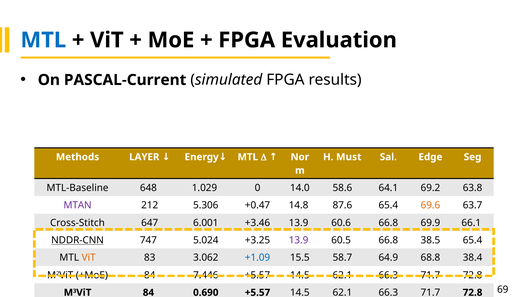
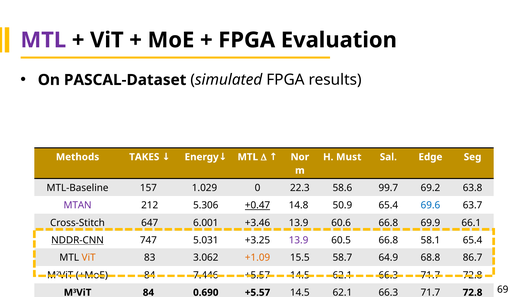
MTL colour: blue -> purple (43, 40)
PASCAL-Current: PASCAL-Current -> PASCAL-Dataset (125, 80)
LAYER: LAYER -> TAKES (144, 157)
648: 648 -> 157 (148, 188)
14.0: 14.0 -> 22.3 (300, 188)
64.1: 64.1 -> 99.7 (388, 188)
+0.47 underline: none -> present (258, 205)
87.6: 87.6 -> 50.9 (342, 205)
69.6 colour: orange -> blue (430, 205)
5.024: 5.024 -> 5.031 (206, 240)
38.5: 38.5 -> 58.1 (430, 240)
+1.09 colour: blue -> orange (258, 258)
38.4: 38.4 -> 86.7 (473, 258)
